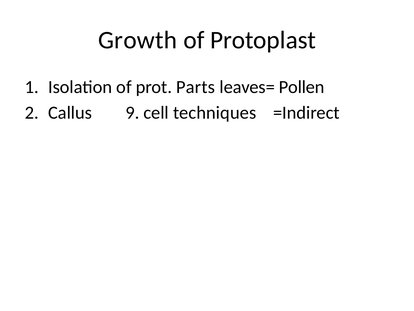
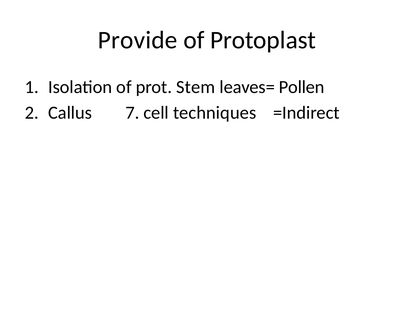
Growth: Growth -> Provide (138, 40)
Parts: Parts -> Stem (196, 87)
9: 9 -> 7 (132, 113)
